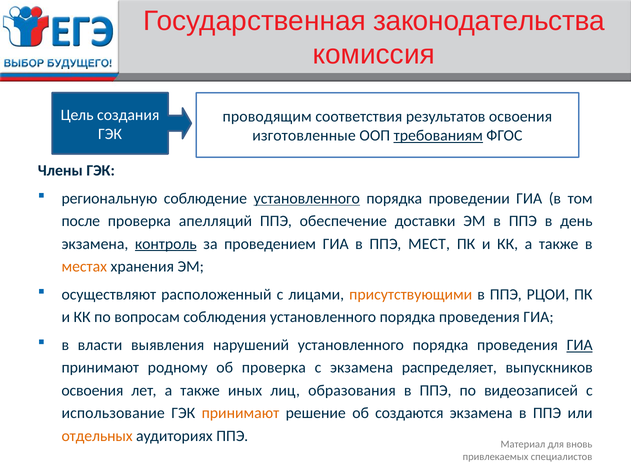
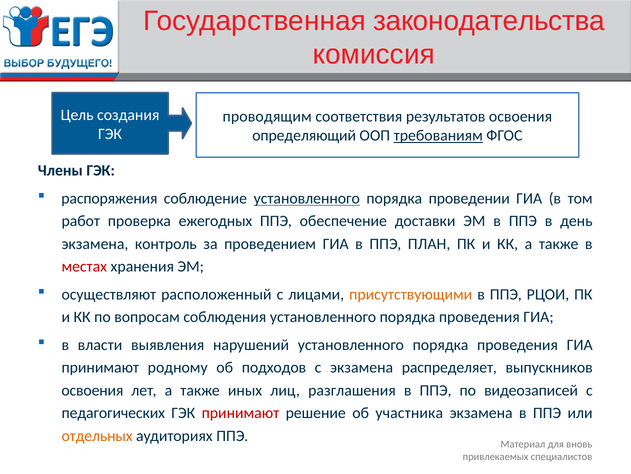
изготовленные: изготовленные -> определяющий (304, 135)
региональную: региональную -> распоряжения (109, 198)
после: после -> работ (81, 221)
апелляций: апелляций -> ежегодных (216, 221)
контроль underline: present -> none (166, 244)
МЕСТ: МЕСТ -> ПЛАН (429, 244)
местах colour: orange -> red (84, 266)
ГИА underline: present -> none (580, 344)
об проверка: проверка -> подходов (274, 367)
образования: образования -> разглашения (352, 390)
использование: использование -> педагогических (113, 413)
принимают colour: orange -> red (240, 413)
создаются: создаются -> участника (409, 413)
